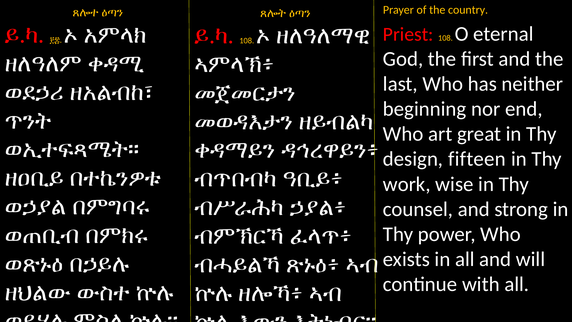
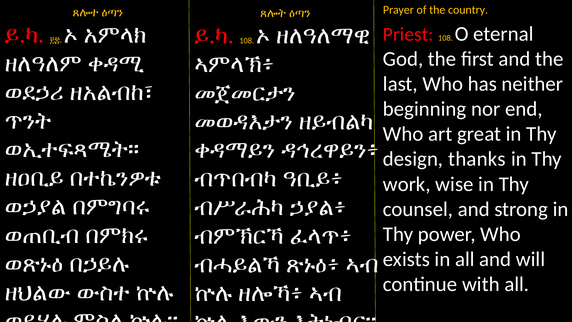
fifteen: fifteen -> thanks (477, 159)
